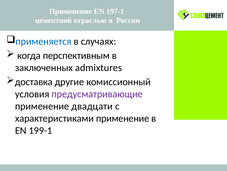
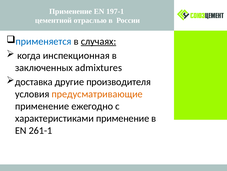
случаях underline: none -> present (99, 41)
перспективным: перспективным -> инспекционная (76, 55)
комиссионный: комиссионный -> производителя (119, 82)
предусматривающие colour: purple -> orange (97, 94)
двадцати: двадцати -> ежегодно (92, 106)
199-1: 199-1 -> 261-1 (40, 130)
